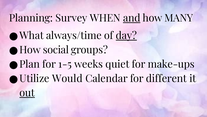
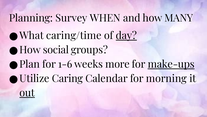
and underline: present -> none (132, 18)
always/time: always/time -> caring/time (74, 35)
1-5: 1-5 -> 1-6 (65, 64)
quiet: quiet -> more (117, 64)
make-ups underline: none -> present (171, 64)
Would: Would -> Caring (67, 78)
different: different -> morning (166, 78)
